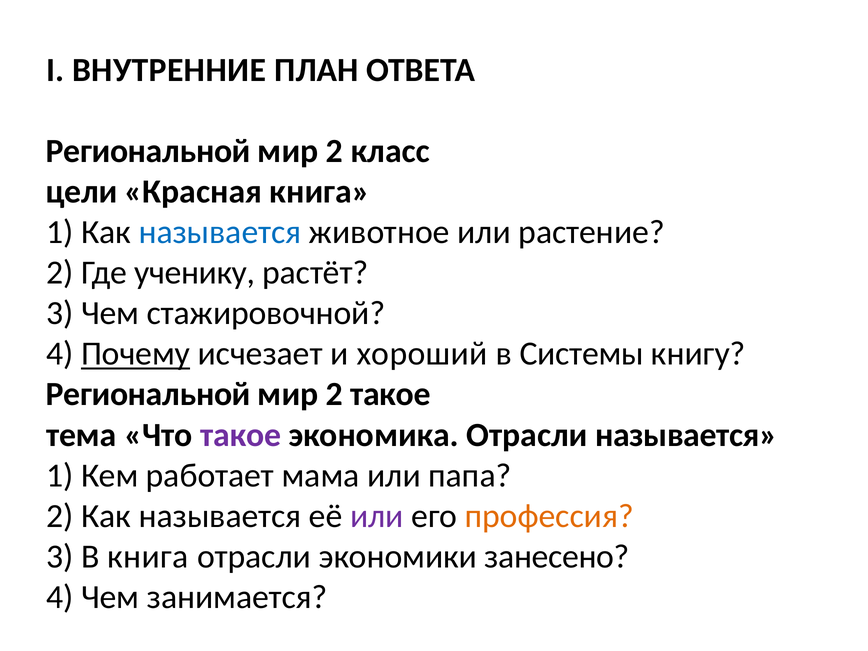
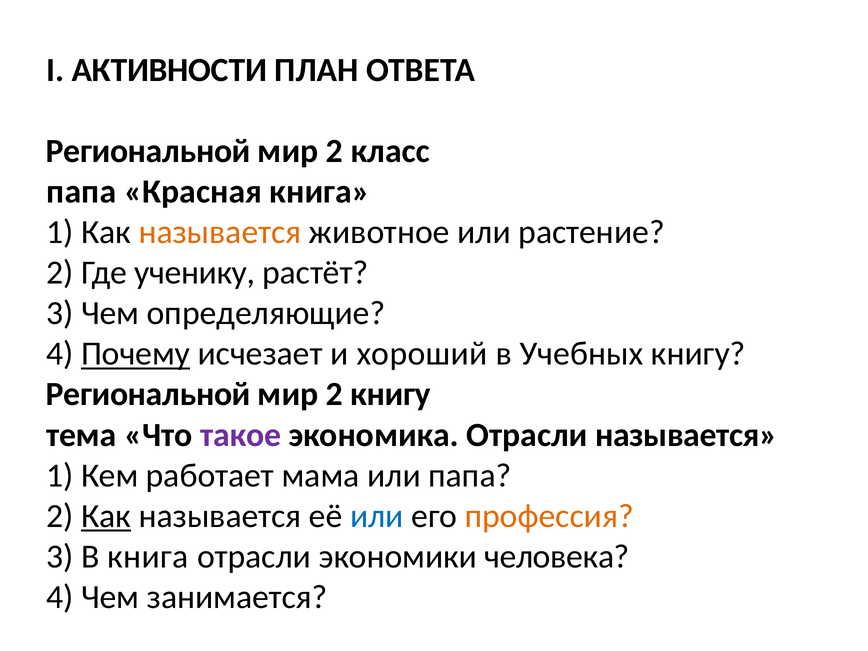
ВНУТРЕННИЕ: ВНУТРЕННИЕ -> АКТИВНОСТИ (169, 70)
цели: цели -> папа (81, 192)
называется colour: blue -> orange (220, 232)
стажировочной: стажировочной -> определяющие (266, 313)
Системы: Системы -> Учебных (581, 354)
2 такое: такое -> книгу (390, 394)
Как underline: none -> present (106, 516)
или colour: purple -> blue (377, 516)
занесено: занесено -> человека (557, 556)
